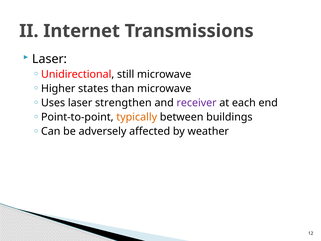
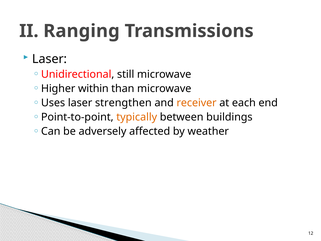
Internet: Internet -> Ranging (81, 31)
states: states -> within (93, 88)
receiver colour: purple -> orange (197, 103)
